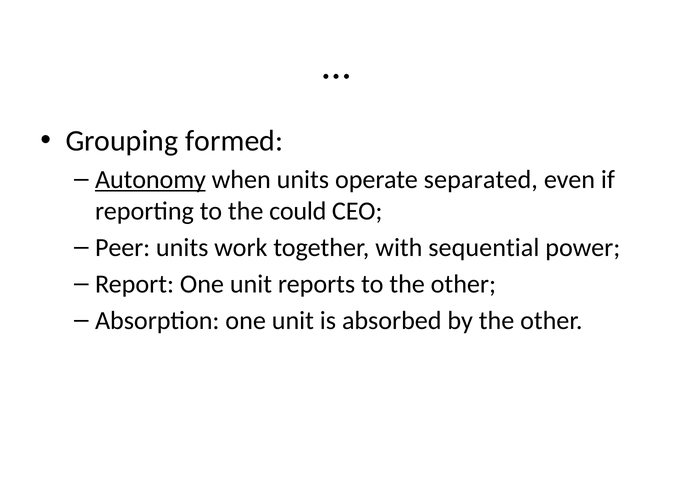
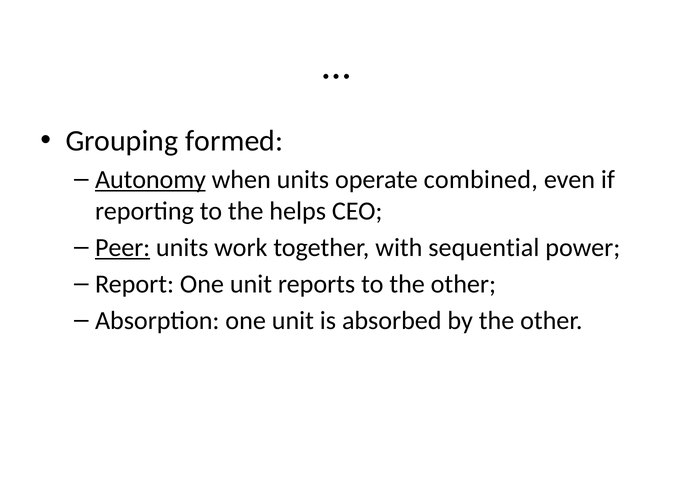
separated: separated -> combined (481, 180)
could: could -> helps (298, 211)
Peer underline: none -> present (123, 248)
